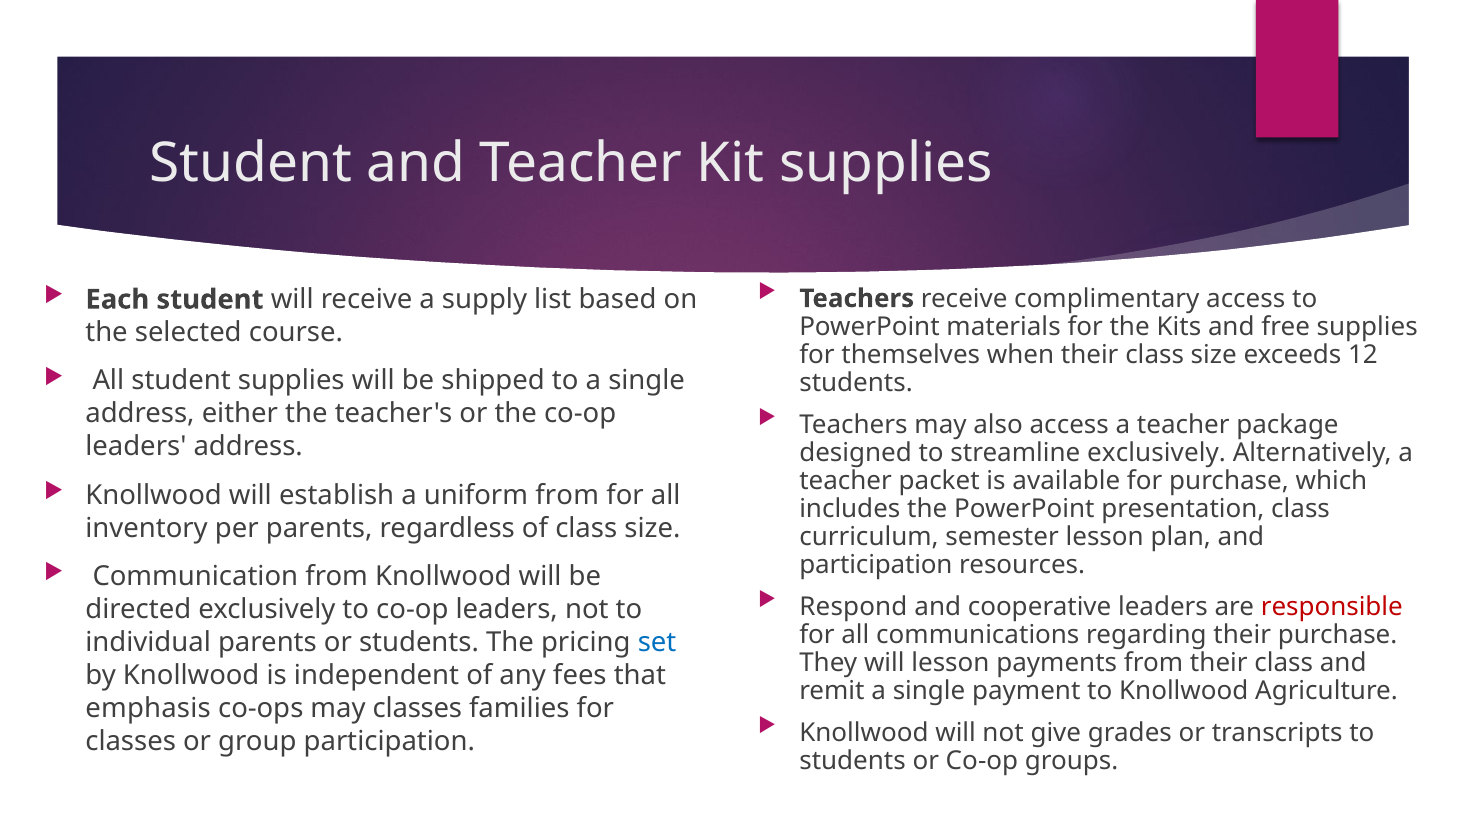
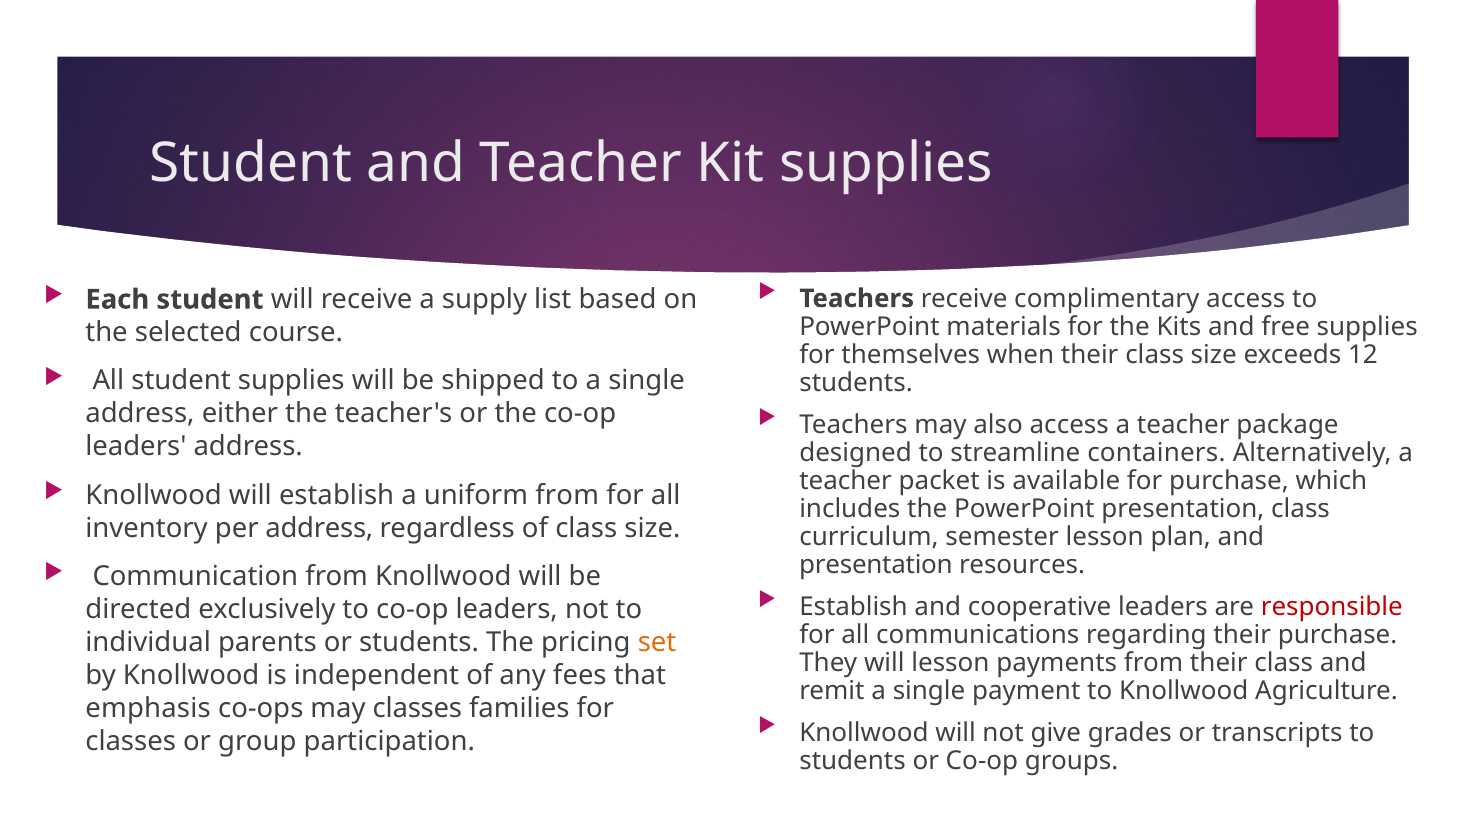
streamline exclusively: exclusively -> containers (1156, 453)
per parents: parents -> address (319, 528)
participation: participation -> presentation (876, 565)
Respond: Respond -> Establish (854, 607)
set colour: blue -> orange (657, 643)
